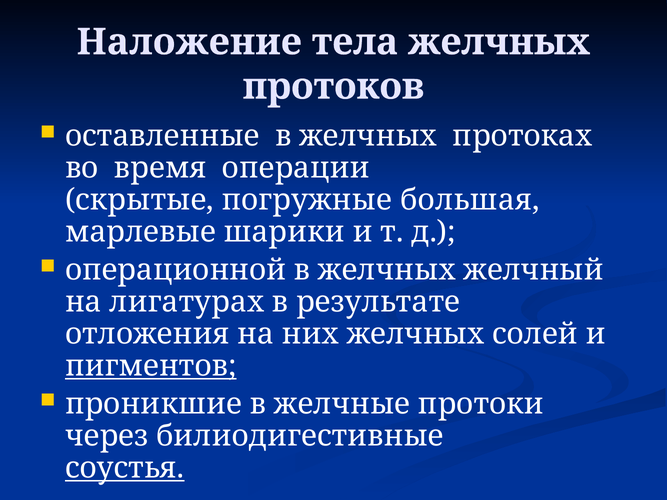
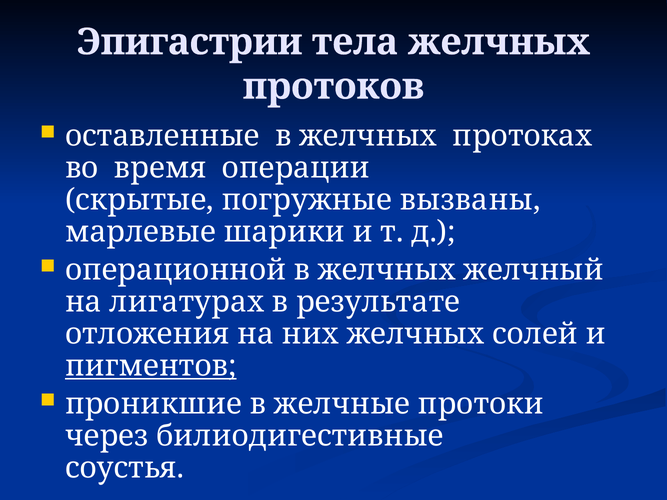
Наложение: Наложение -> Эпигастрии (190, 42)
большая: большая -> вызваны (470, 200)
соустья underline: present -> none (125, 468)
